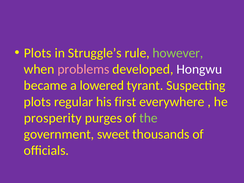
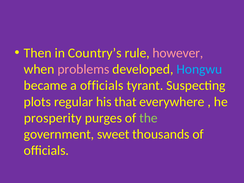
Plots: Plots -> Then (38, 53)
Struggle’s: Struggle’s -> Country’s (95, 53)
however colour: light green -> pink (178, 53)
Hongwu colour: white -> light blue (199, 69)
a lowered: lowered -> officials (102, 85)
first: first -> that (125, 102)
